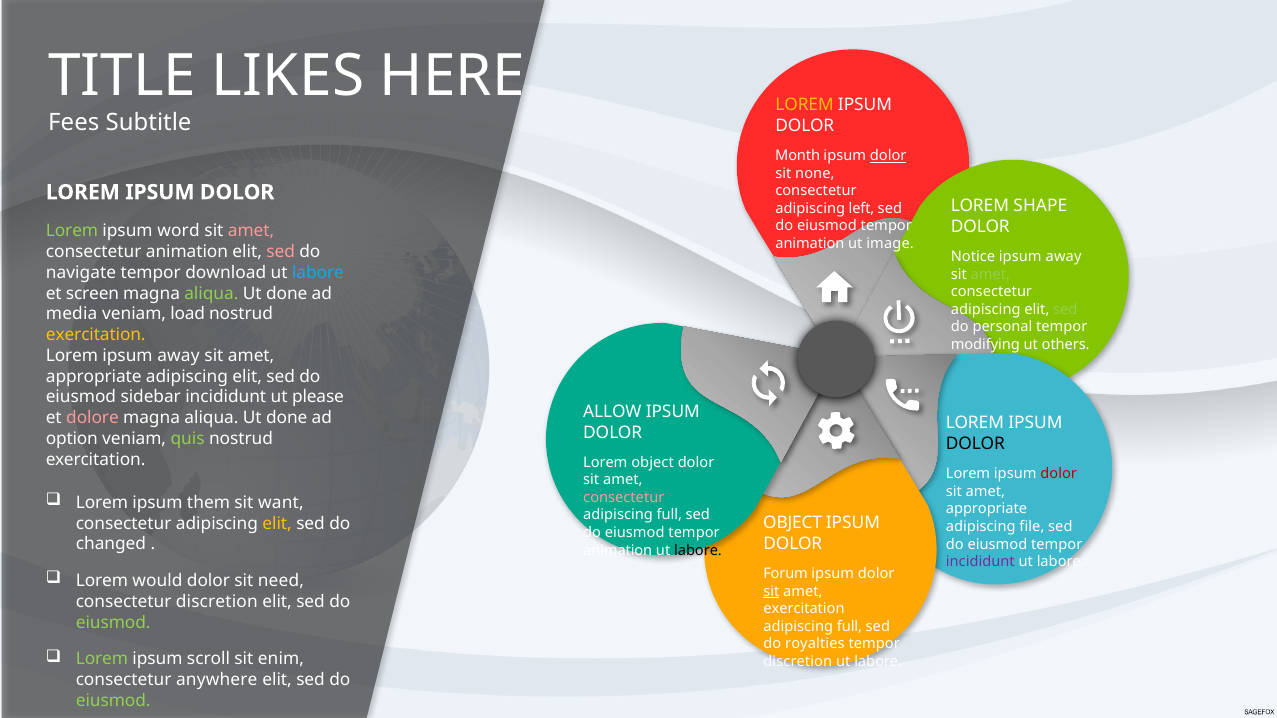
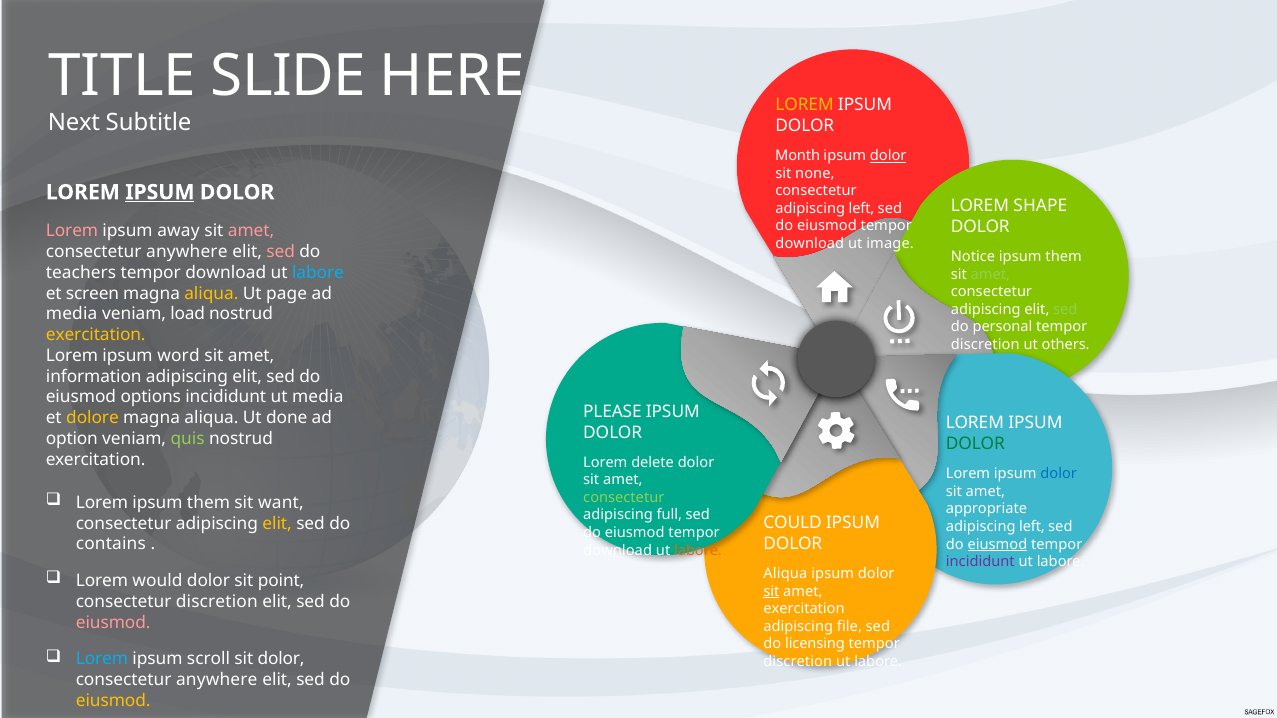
LIKES: LIKES -> SLIDE (288, 76)
Fees: Fees -> Next (74, 123)
IPSUM underline: none -> present (160, 192)
Lorem colour: light green -> pink (72, 231)
word: word -> away (178, 231)
animation: animation -> download (810, 244)
animation: animation -> anywhere (187, 252)
away: away -> them (1064, 257)
navigate: navigate -> teachers (81, 273)
aliqua colour: light green -> yellow (211, 294)
done: done -> page (287, 294)
modifying: modifying -> discretion (985, 345)
Lorem ipsum away: away -> word (178, 356)
appropriate: appropriate -> information (94, 377)
sidebar: sidebar -> options (151, 397)
ut please: please -> media (318, 397)
ALLOW: ALLOW -> PLEASE (612, 412)
dolore colour: pink -> yellow (92, 418)
DOLOR colour: black -> green (975, 444)
Lorem object: object -> delete (653, 463)
dolor colour: red -> blue (1059, 474)
consectetur colour: pink -> light green (624, 498)
OBJECT: OBJECT -> COULD (793, 523)
file: file -> left (1032, 527)
changed: changed -> contains (111, 544)
eiusmod underline: none -> present (997, 544)
animation: animation -> download (618, 551)
labore colour: black -> orange (698, 551)
Forum: Forum -> Aliqua (785, 574)
need: need -> point (281, 581)
eiusmod colour: light green -> pink (113, 623)
full: full -> file (849, 627)
royalties: royalties -> licensing (815, 644)
Lorem colour: light green -> light blue (102, 660)
sit enim: enim -> dolor (281, 660)
eiusmod colour: light green -> yellow (113, 701)
